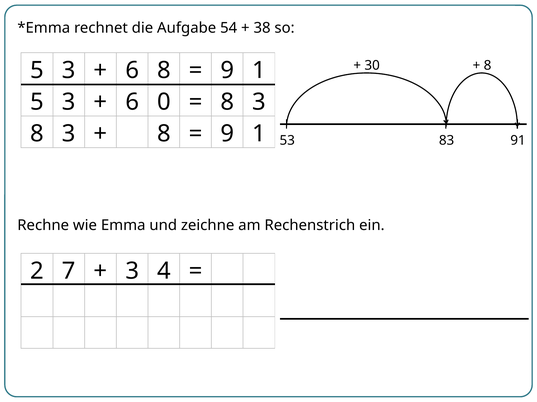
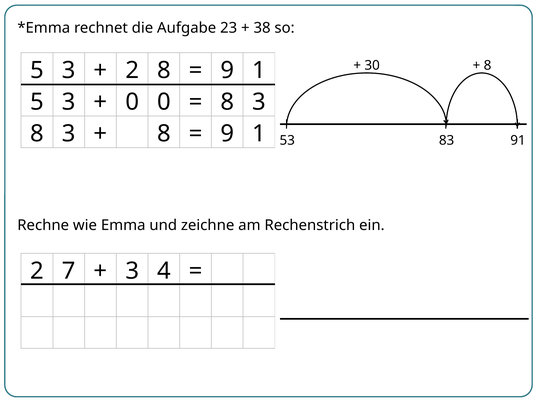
54: 54 -> 23 (229, 28)
6: 6 -> 2 (132, 70)
6: 6 -> 0 (132, 102)
